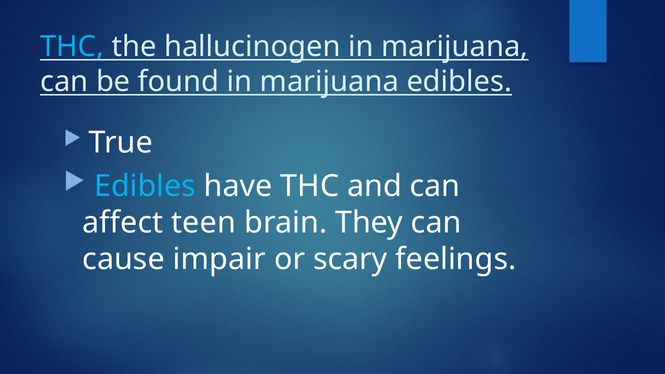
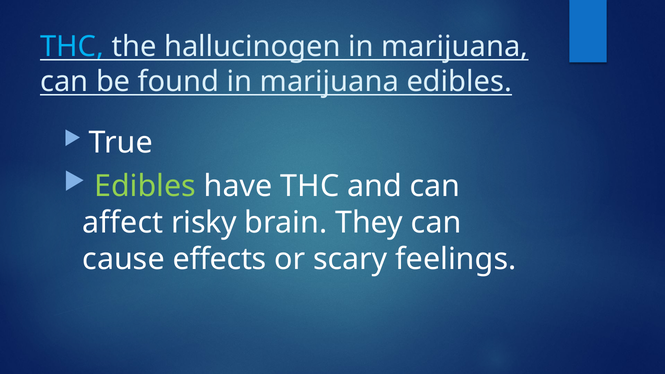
Edibles colour: light blue -> light green (145, 186)
teen: teen -> risky (204, 223)
impair: impair -> effects (220, 259)
